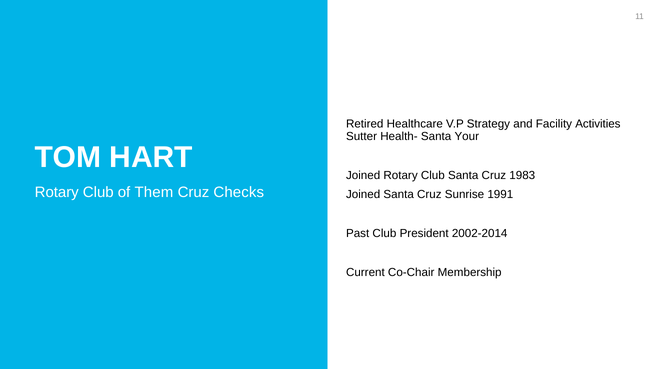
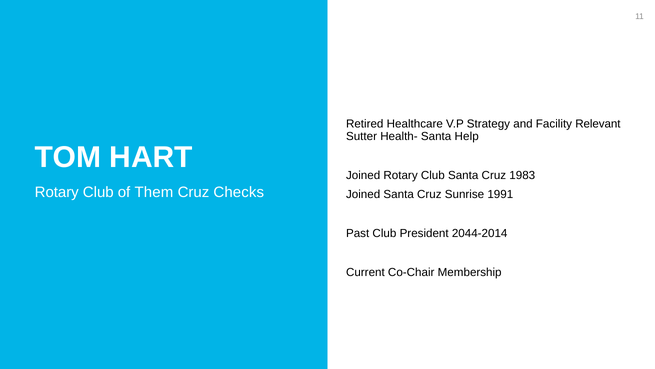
Activities: Activities -> Relevant (598, 124)
Your: Your -> Help (467, 136)
2002-2014: 2002-2014 -> 2044-2014 (480, 233)
